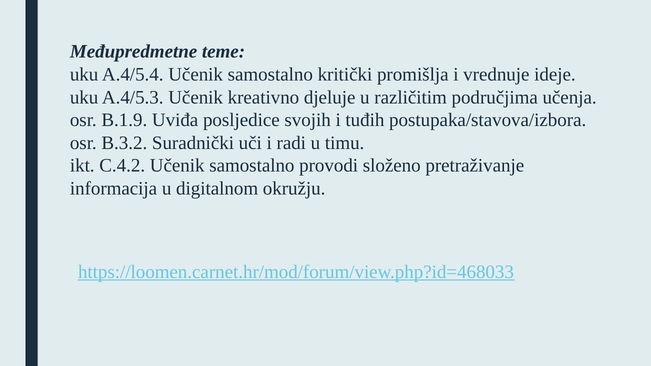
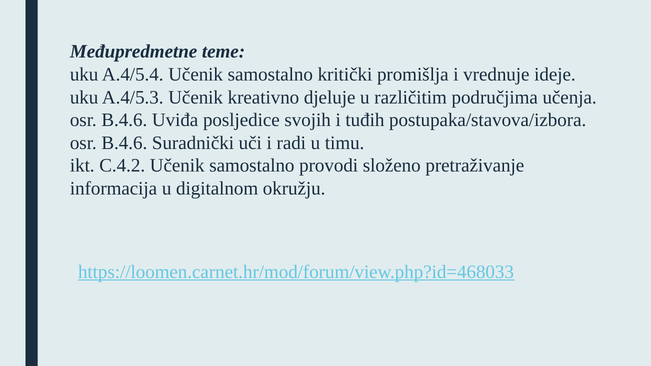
B.1.9: B.1.9 -> B.4.6 (124, 120)
B.3.2: B.3.2 -> B.4.6 (124, 143)
